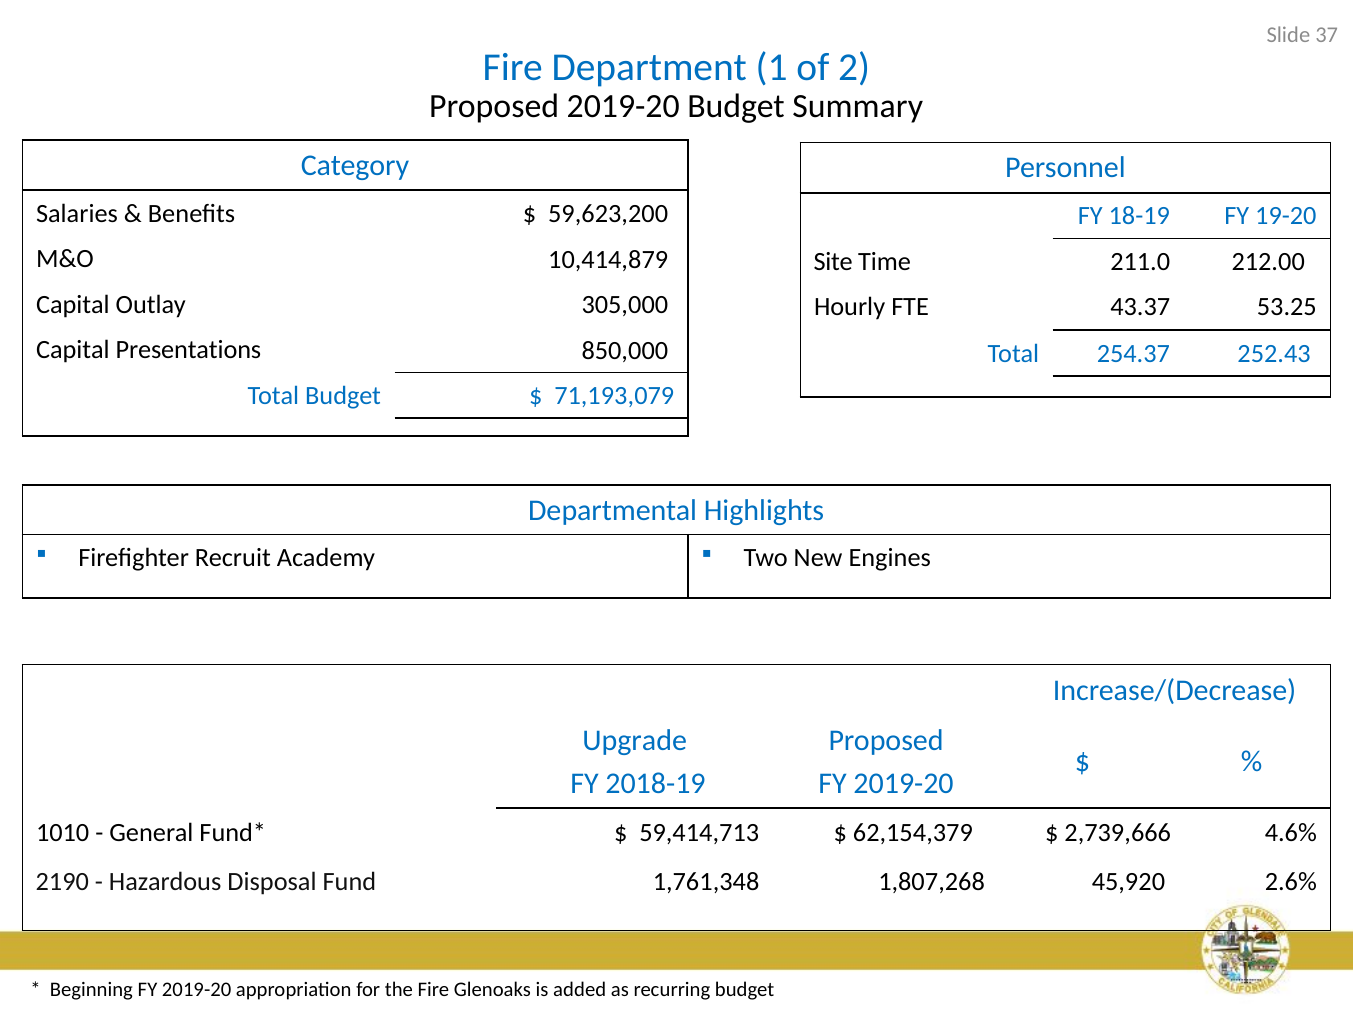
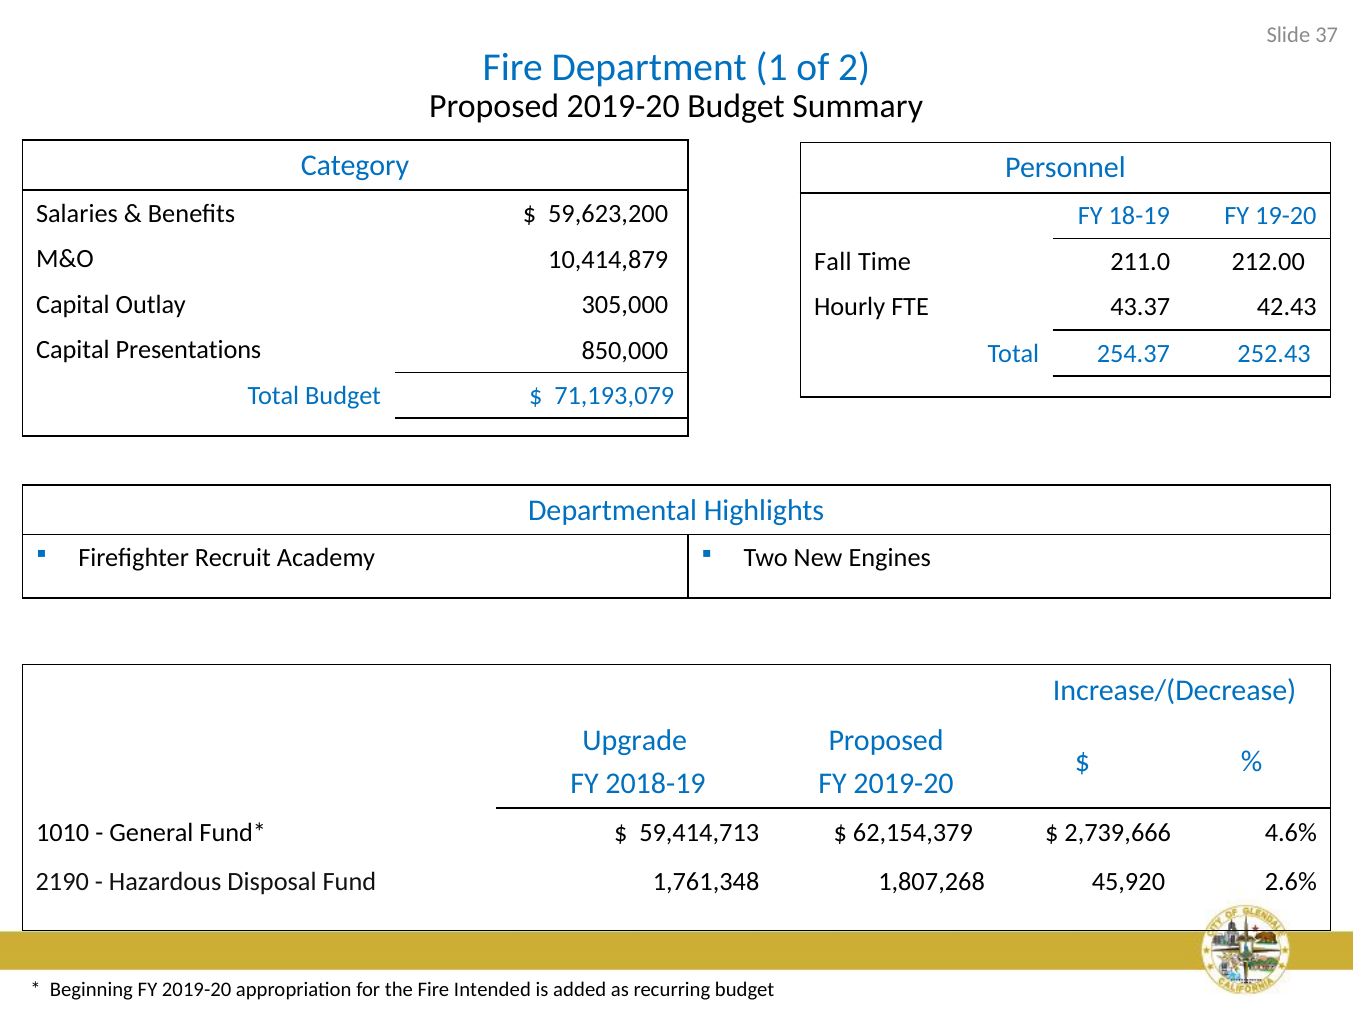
Site: Site -> Fall (833, 261)
53.25: 53.25 -> 42.43 (1287, 307)
Glenoaks: Glenoaks -> Intended (492, 990)
